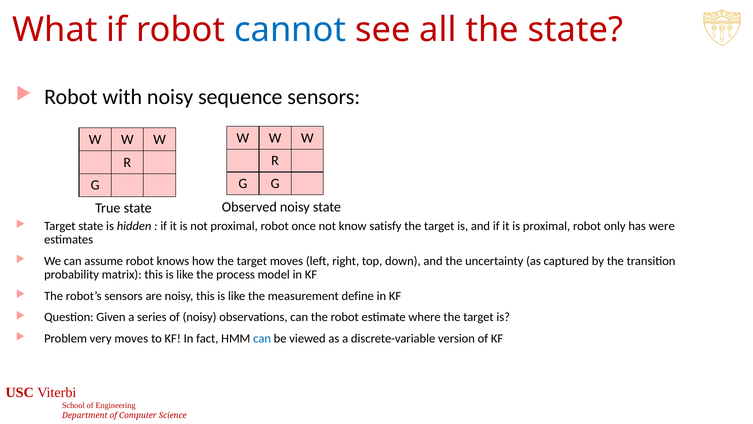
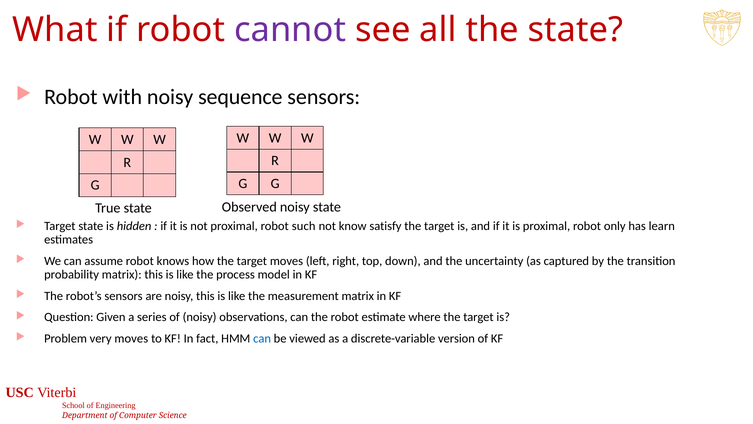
cannot colour: blue -> purple (290, 30)
once: once -> such (304, 226)
were: were -> learn (662, 226)
measurement define: define -> matrix (358, 296)
